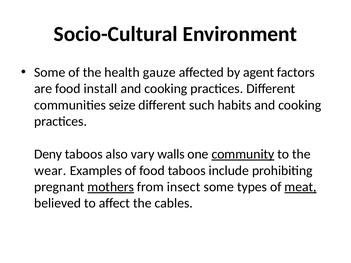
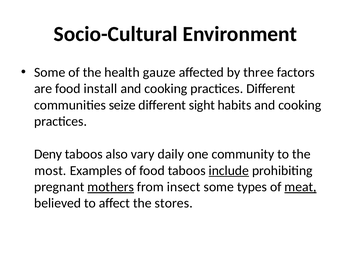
agent: agent -> three (259, 72)
such: such -> sight (202, 105)
walls: walls -> daily (171, 154)
community underline: present -> none (243, 154)
wear: wear -> most (50, 171)
include underline: none -> present (229, 171)
cables: cables -> stores (174, 203)
